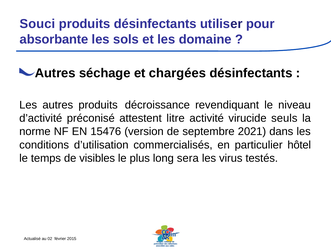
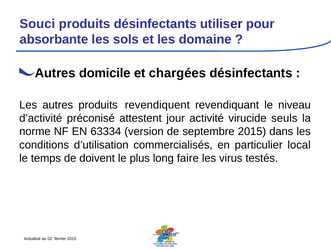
séchage: séchage -> domicile (105, 73)
décroissance: décroissance -> revendiquent (157, 105)
litre: litre -> jour (176, 118)
15476: 15476 -> 63334 (106, 131)
septembre 2021: 2021 -> 2015 (252, 131)
hôtel: hôtel -> local (299, 144)
visibles: visibles -> doivent (97, 158)
sera: sera -> faire (188, 158)
